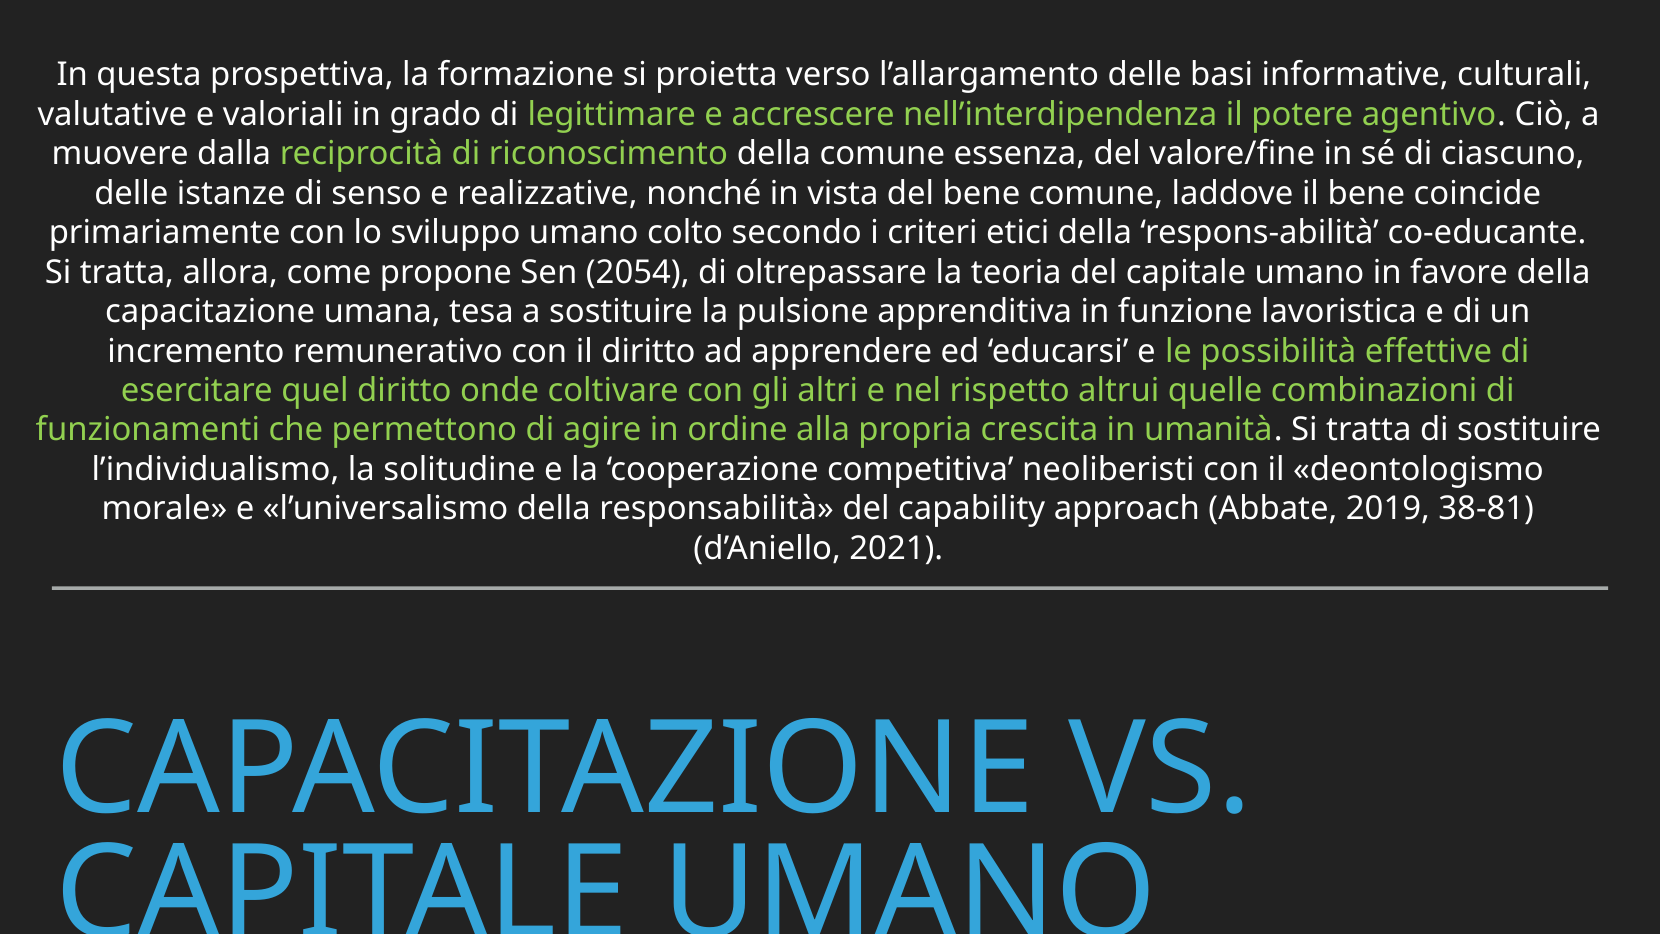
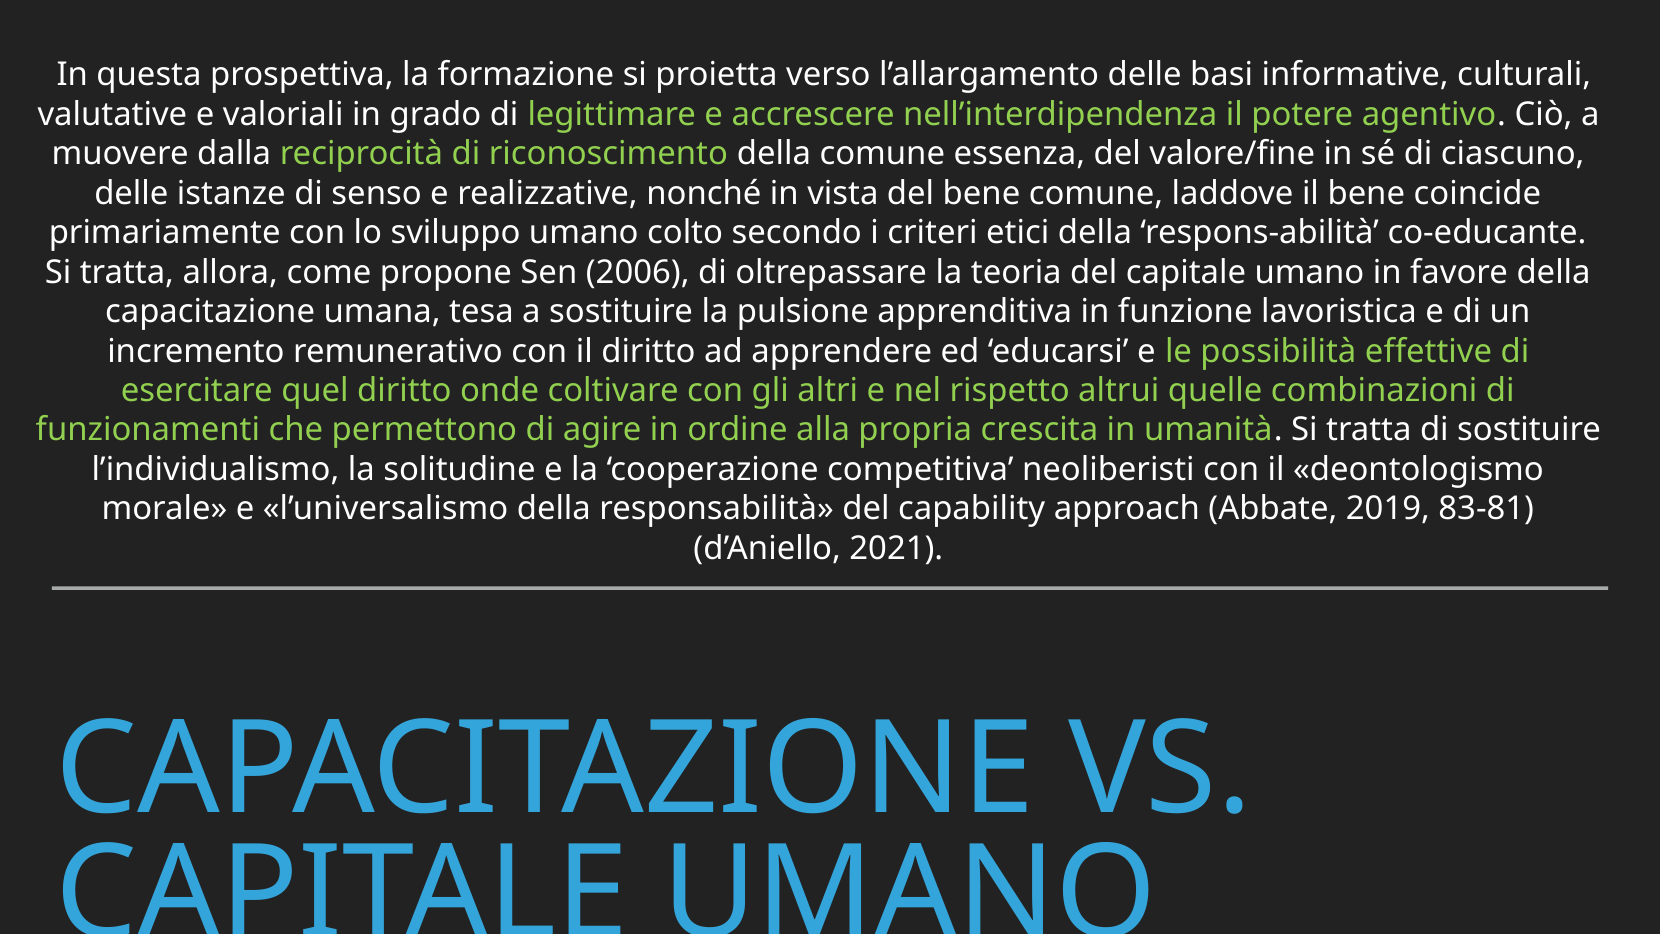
2054: 2054 -> 2006 (638, 272)
38-81: 38-81 -> 83-81 (1486, 509)
